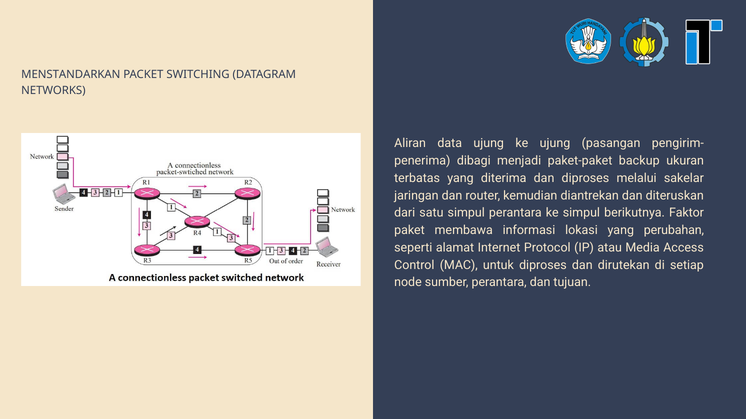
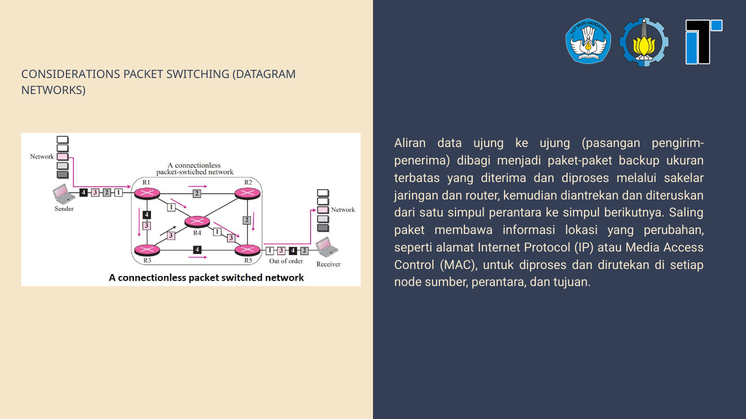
MENSTANDARKAN: MENSTANDARKAN -> CONSIDERATIONS (71, 75)
Faktor: Faktor -> Saling (686, 213)
